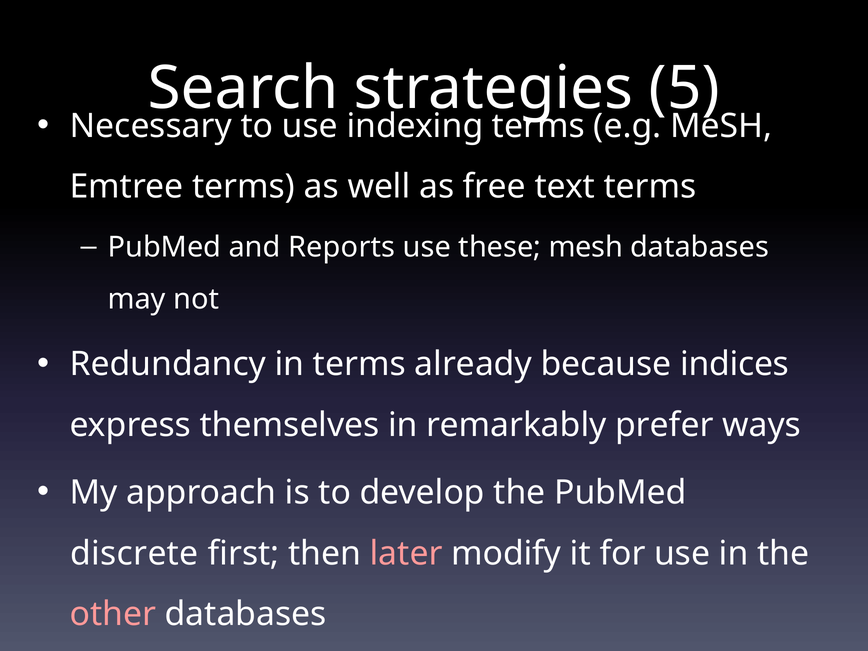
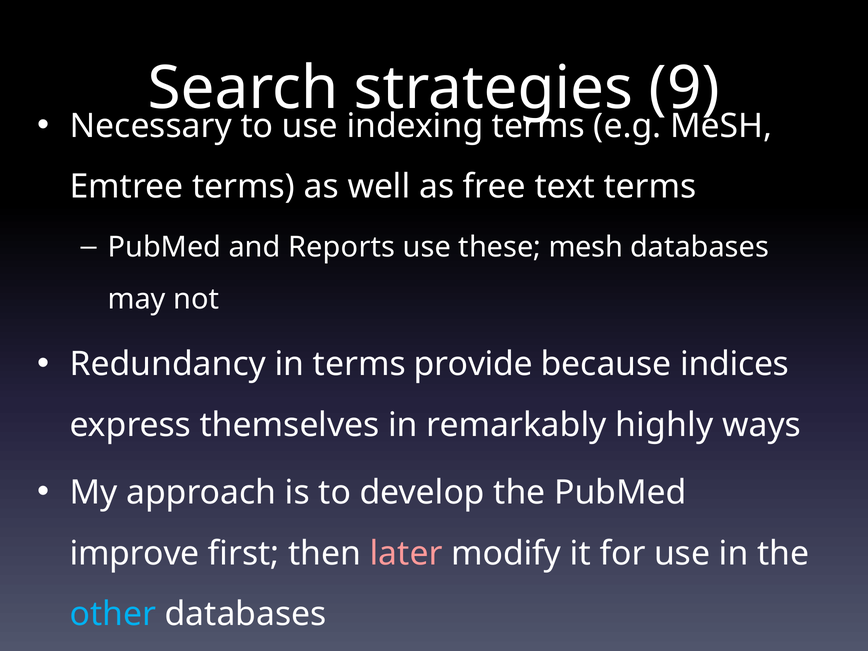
5: 5 -> 9 (684, 88)
already: already -> provide (473, 364)
prefer: prefer -> highly (664, 425)
discrete: discrete -> improve (135, 553)
other colour: pink -> light blue (113, 614)
